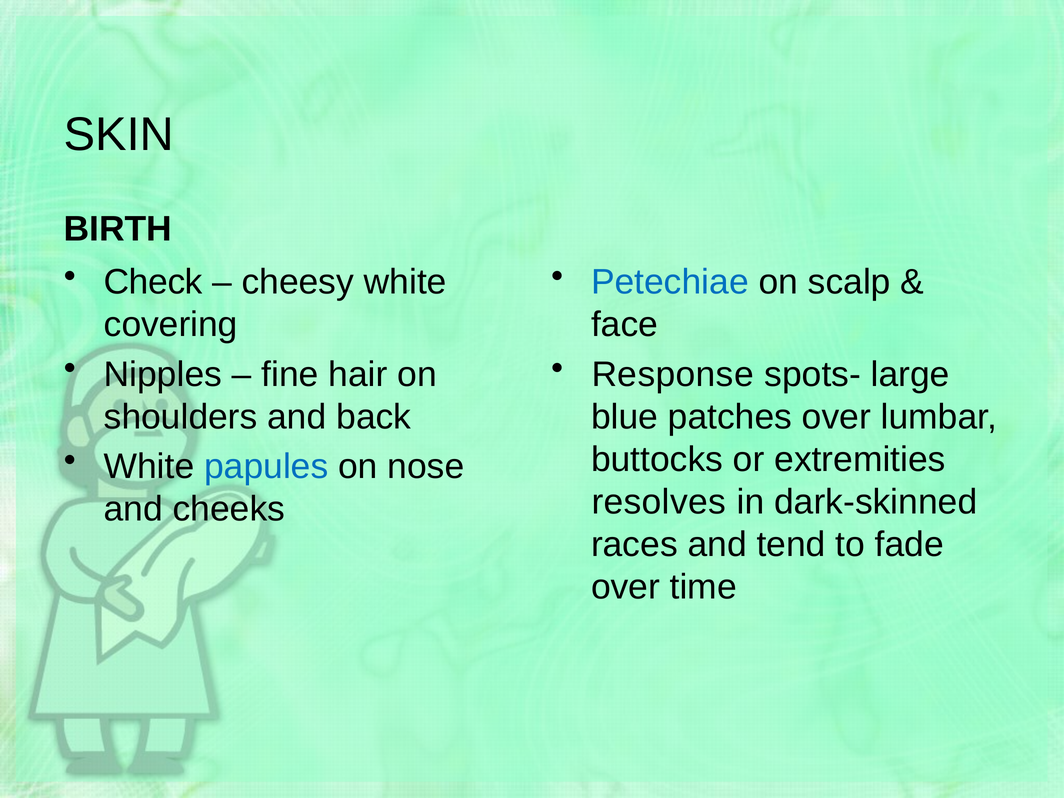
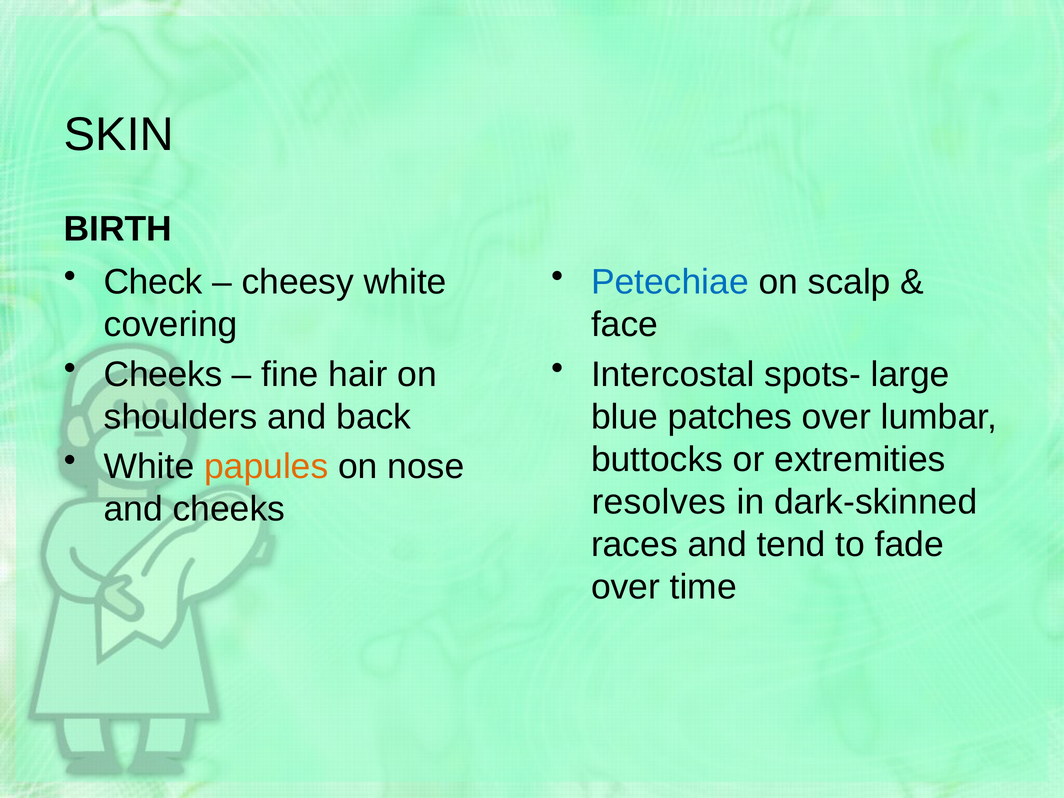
Nipples: Nipples -> Cheeks (163, 374)
Response: Response -> Intercostal (673, 374)
papules colour: blue -> orange (266, 467)
